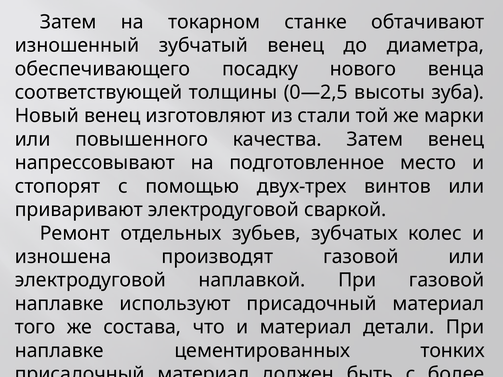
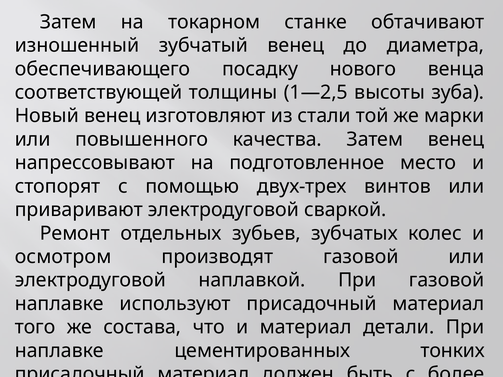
0—2,5: 0—2,5 -> 1—2,5 (316, 92)
изношена: изношена -> осмотром (63, 257)
